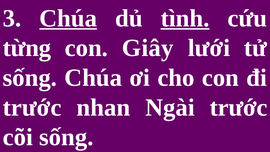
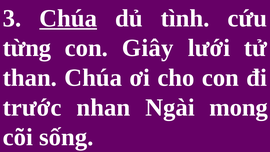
tình underline: present -> none (185, 18)
sống: sống -> than (30, 78)
Ngài trước: trước -> mong (239, 107)
